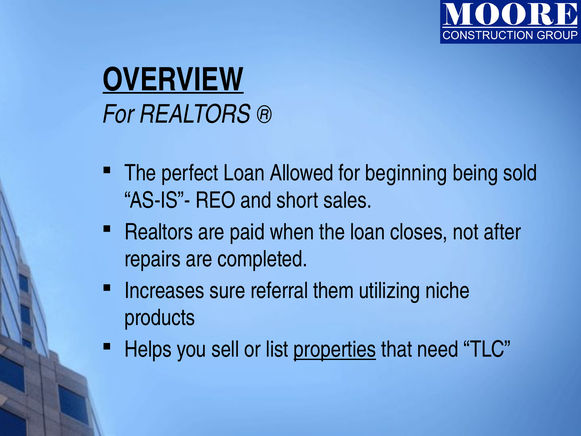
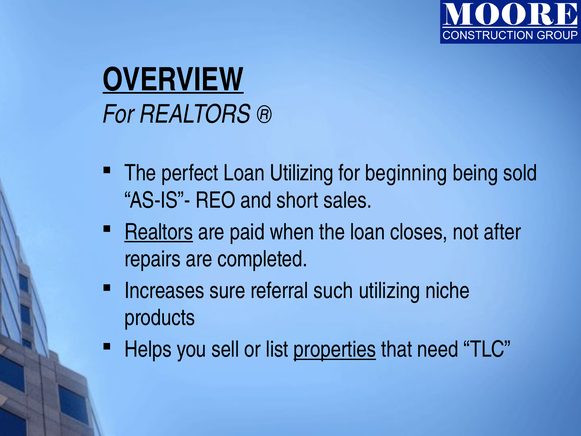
Loan Allowed: Allowed -> Utilizing (302, 173)
Realtors underline: none -> present (159, 232)
them: them -> such (333, 291)
